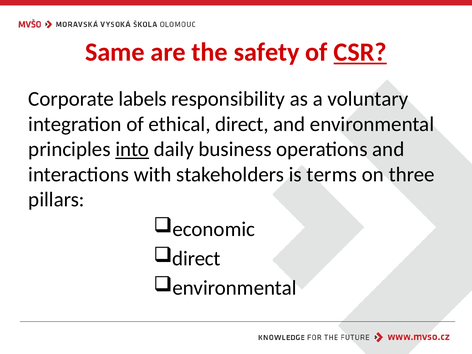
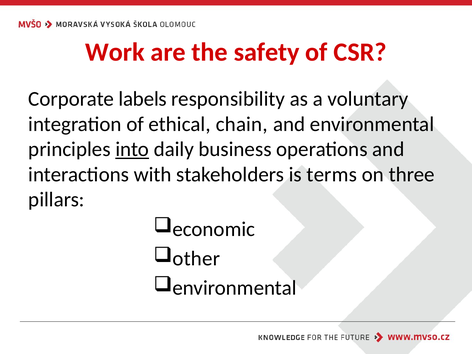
Same: Same -> Work (115, 52)
CSR underline: present -> none (360, 52)
ethical direct: direct -> chain (242, 124)
direct: direct -> other (196, 258)
